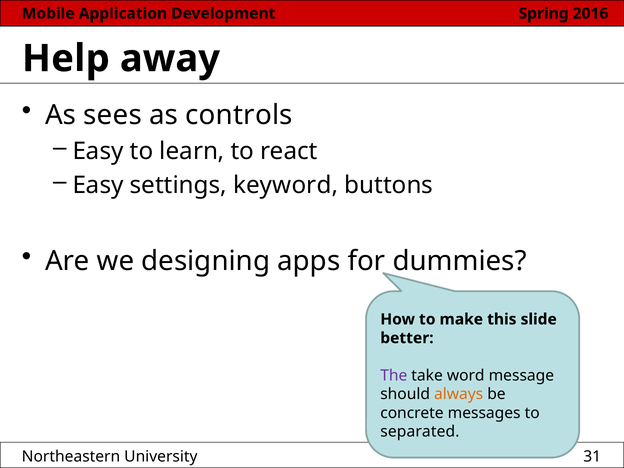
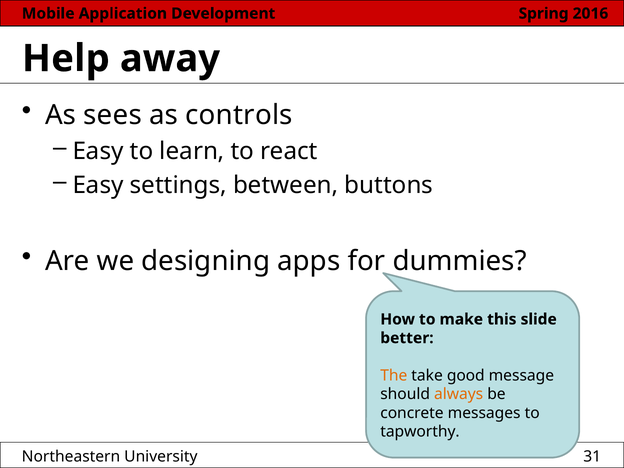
keyword: keyword -> between (286, 185)
The colour: purple -> orange (394, 375)
word: word -> good (466, 375)
separated: separated -> tapworthy (420, 432)
